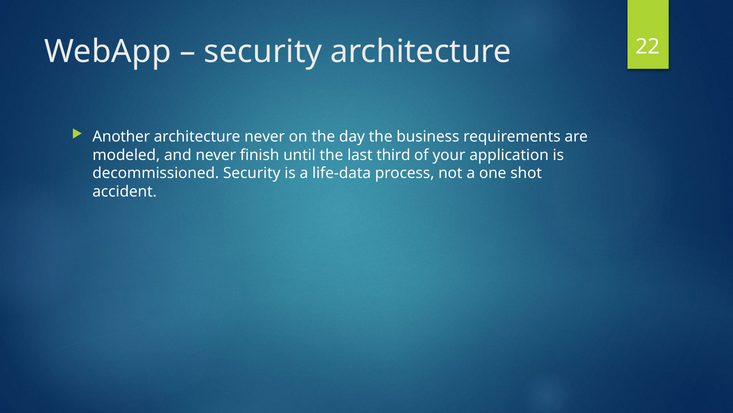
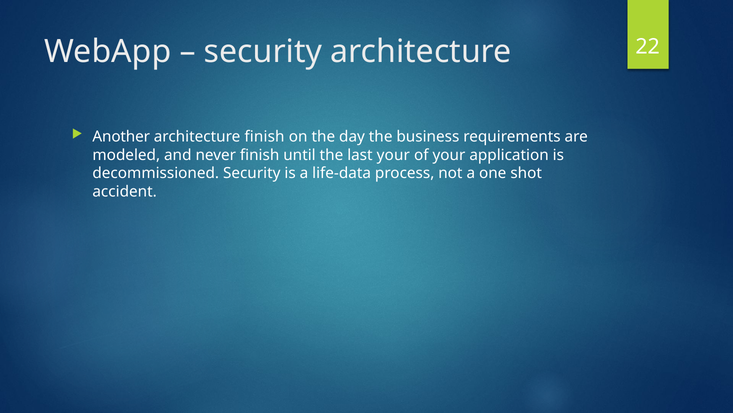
architecture never: never -> finish (264, 136)
last third: third -> your (393, 155)
